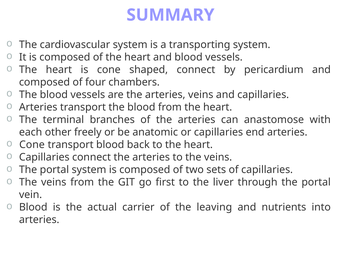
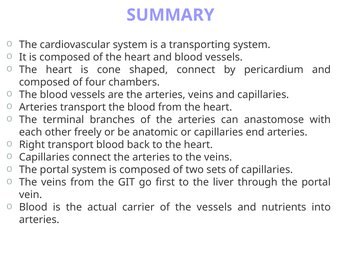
Cone: Cone -> Right (32, 145)
the leaving: leaving -> vessels (214, 207)
